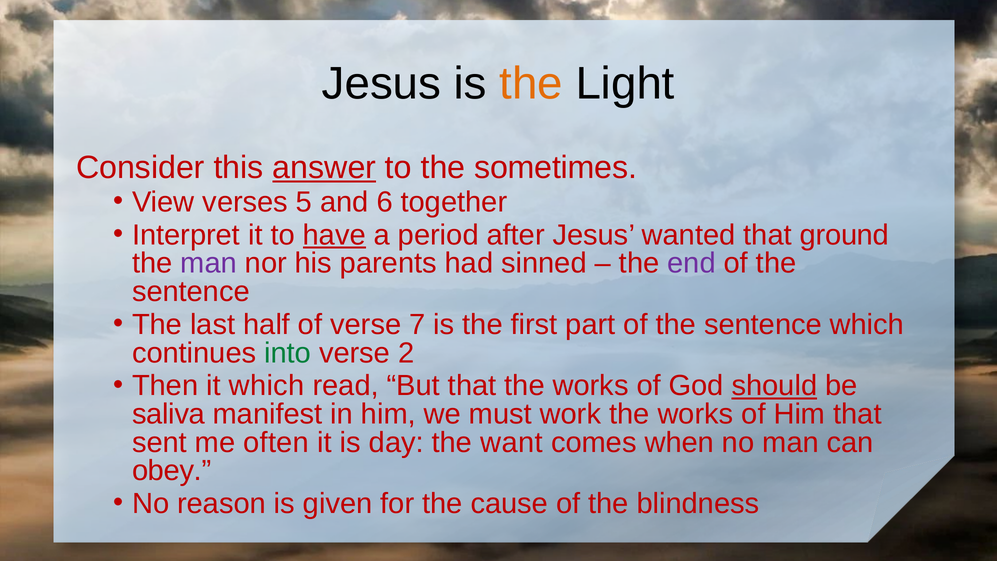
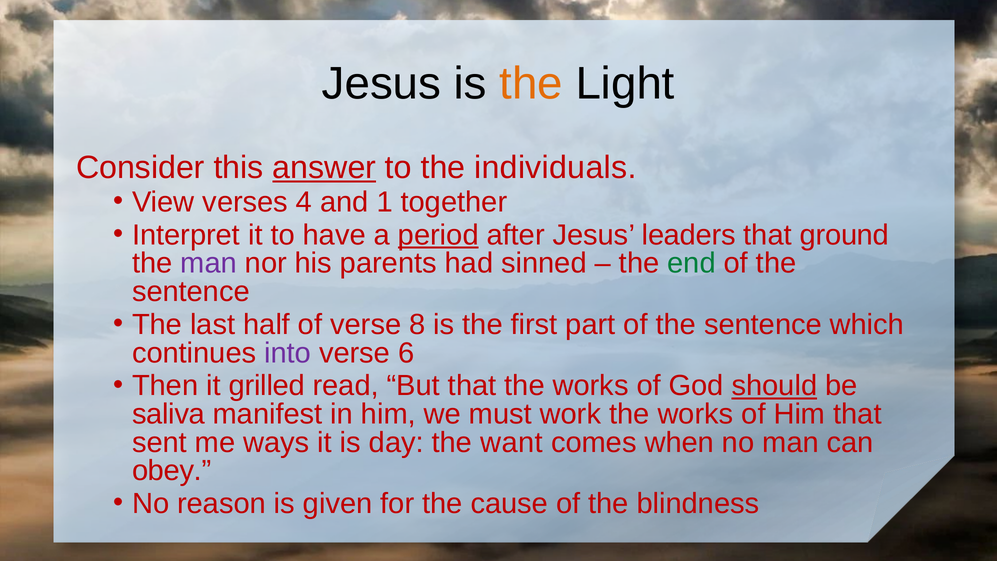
sometimes: sometimes -> individuals (555, 167)
5: 5 -> 4 (304, 202)
6: 6 -> 1 (385, 202)
have underline: present -> none (334, 235)
period underline: none -> present (438, 235)
wanted: wanted -> leaders (689, 235)
end colour: purple -> green (692, 263)
7: 7 -> 8 (417, 325)
into colour: green -> purple (288, 353)
2: 2 -> 6 (406, 353)
it which: which -> grilled (267, 386)
often: often -> ways (276, 442)
